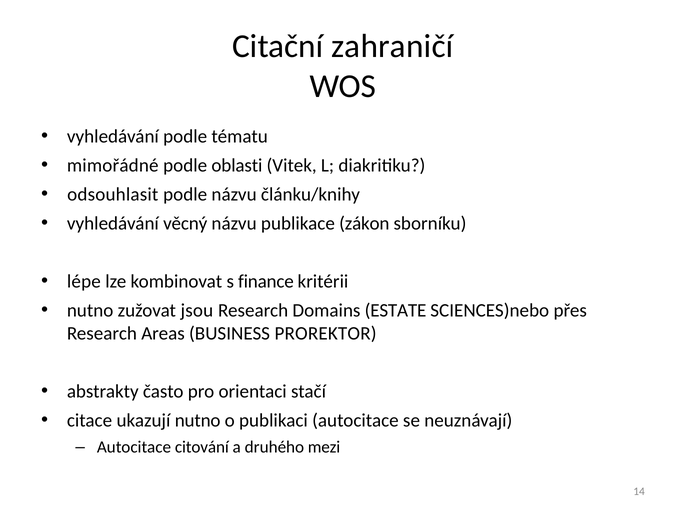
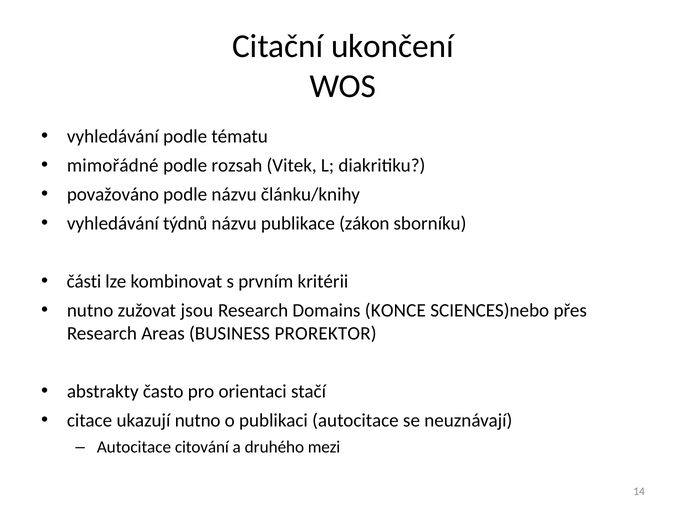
zahraničí: zahraničí -> ukončení (392, 46)
oblasti: oblasti -> rozsah (237, 165)
odsouhlasit: odsouhlasit -> považováno (113, 194)
věcný: věcný -> týdnů (185, 223)
lépe: lépe -> části (84, 281)
finance: finance -> prvním (266, 281)
ESTATE: ESTATE -> KONCE (395, 310)
